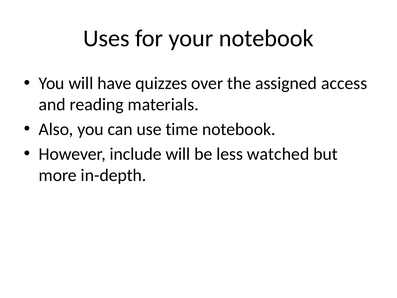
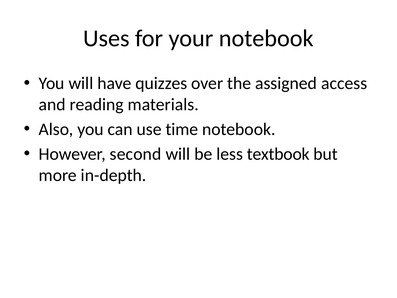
include: include -> second (136, 154)
watched: watched -> textbook (278, 154)
